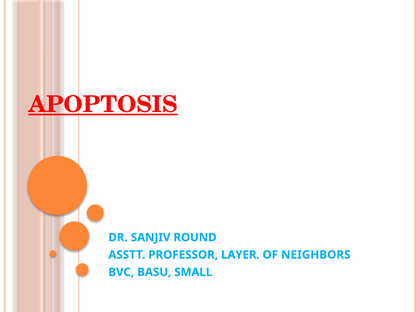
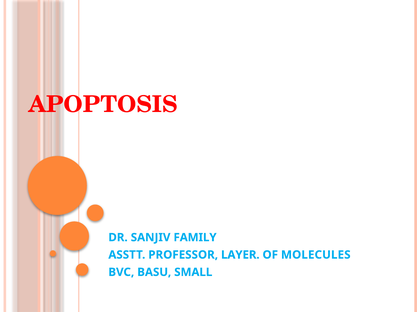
APOPTOSIS underline: present -> none (103, 105)
ROUND: ROUND -> FAMILY (195, 238)
NEIGHBORS: NEIGHBORS -> MOLECULES (316, 255)
